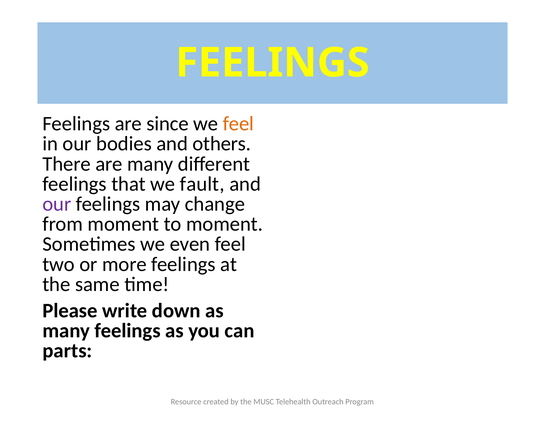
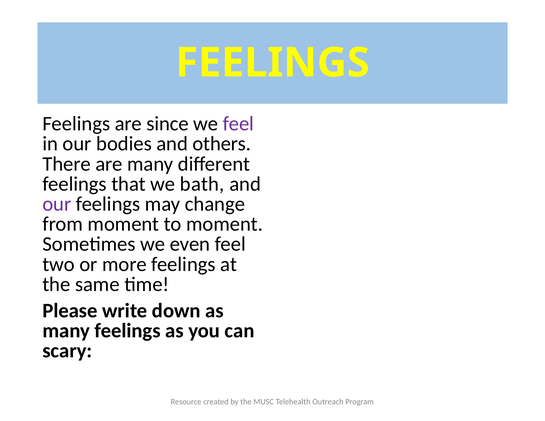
feel colour: orange -> purple (238, 124)
fault: fault -> bath (202, 184)
parts: parts -> scary (67, 351)
